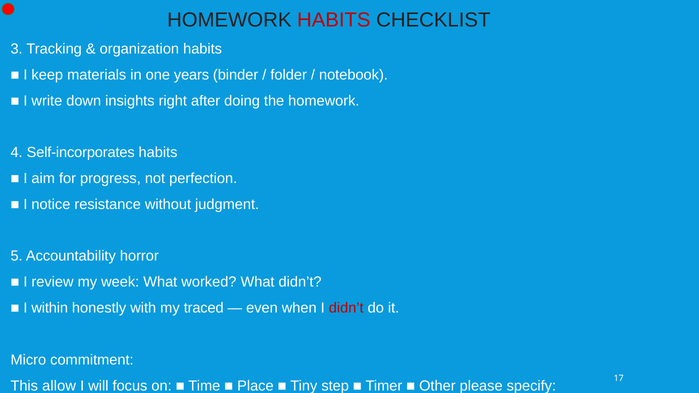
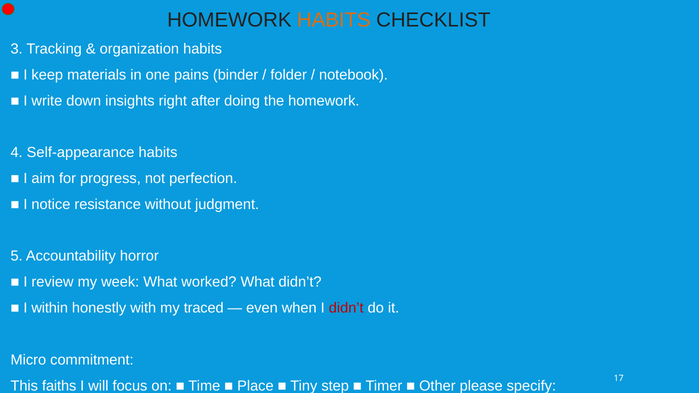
HABITS colour: red -> orange (334, 20)
years: years -> pains (191, 75)
Self-incorporates: Self-incorporates -> Self-appearance (81, 153)
allow: allow -> faiths (59, 386)
